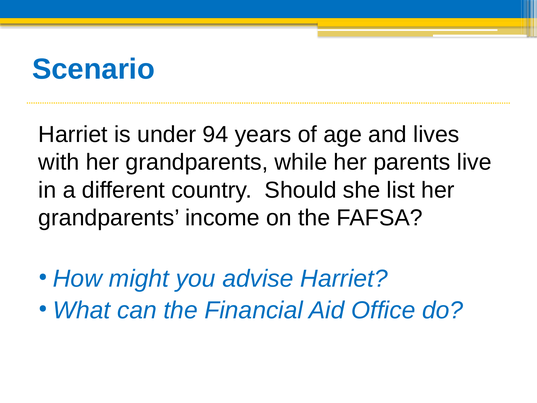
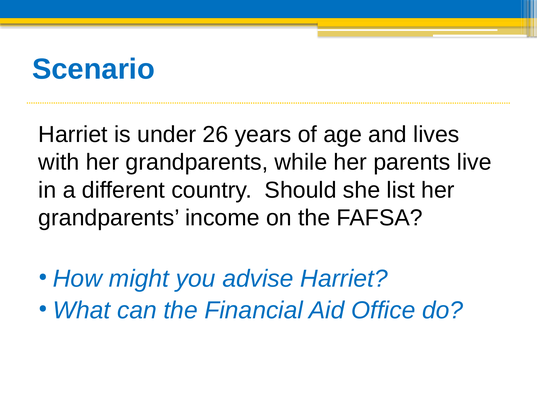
94: 94 -> 26 (216, 134)
